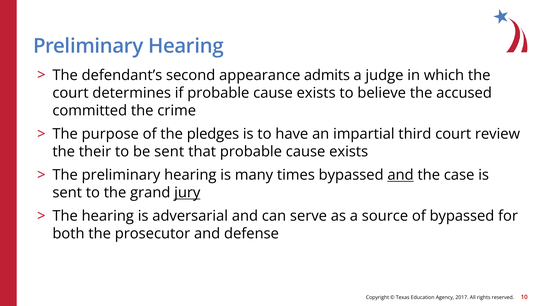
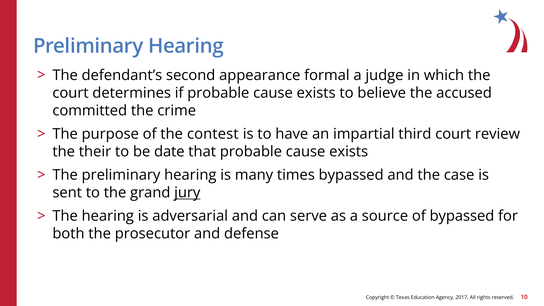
admits: admits -> formal (327, 75)
pledges: pledges -> contest (213, 134)
be sent: sent -> date (169, 152)
and underline: present -> none (401, 175)
